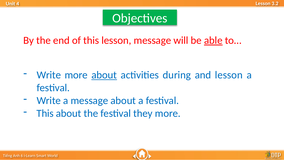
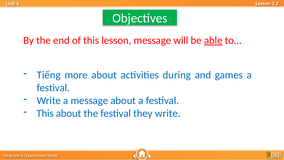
Write: Write -> Tiếng (49, 75)
about underline: present -> none (104, 75)
and lesson: lesson -> games (229, 75)
they more: more -> write (168, 113)
